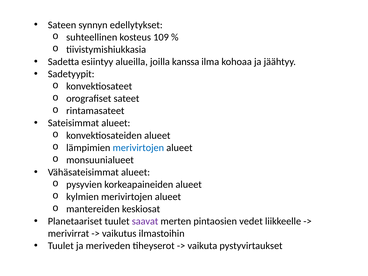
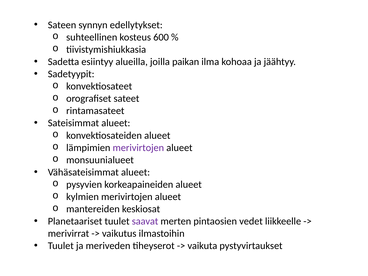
109: 109 -> 600 (161, 37)
kanssa: kanssa -> paikan (186, 62)
merivirtojen colour: blue -> purple (138, 148)
